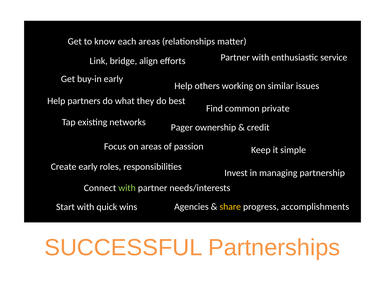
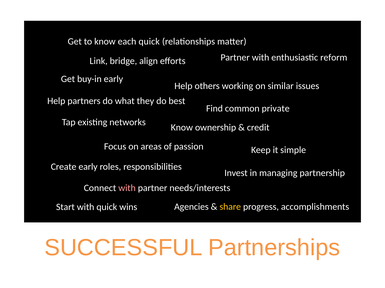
each areas: areas -> quick (149, 42)
service: service -> reform (334, 58)
Pager: Pager -> Know (182, 128)
with colour: light green -> pink (127, 189)
